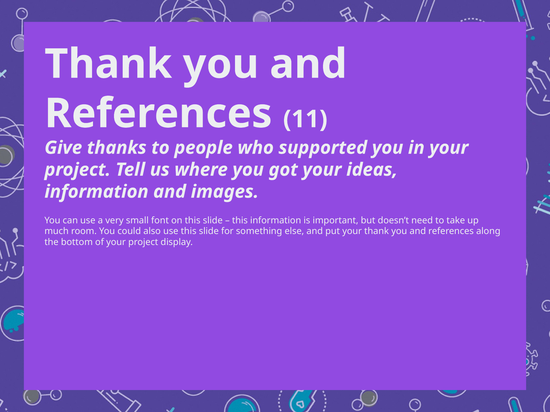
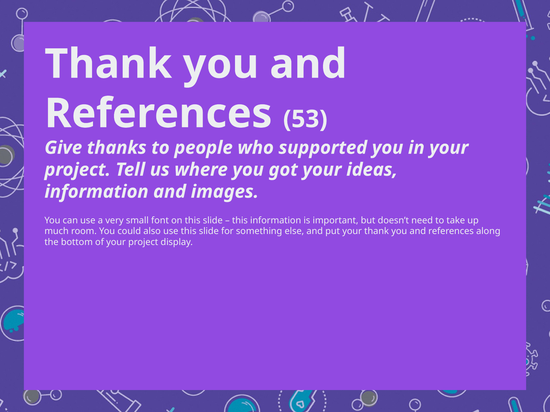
11: 11 -> 53 (305, 119)
